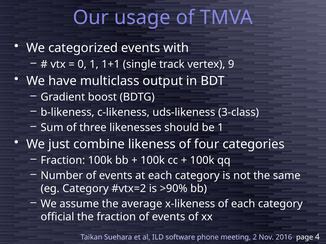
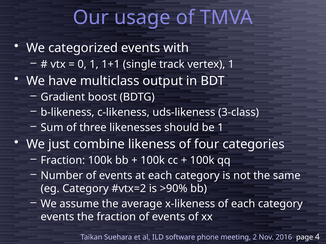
vertex 9: 9 -> 1 (231, 64)
official: official -> events (57, 217)
